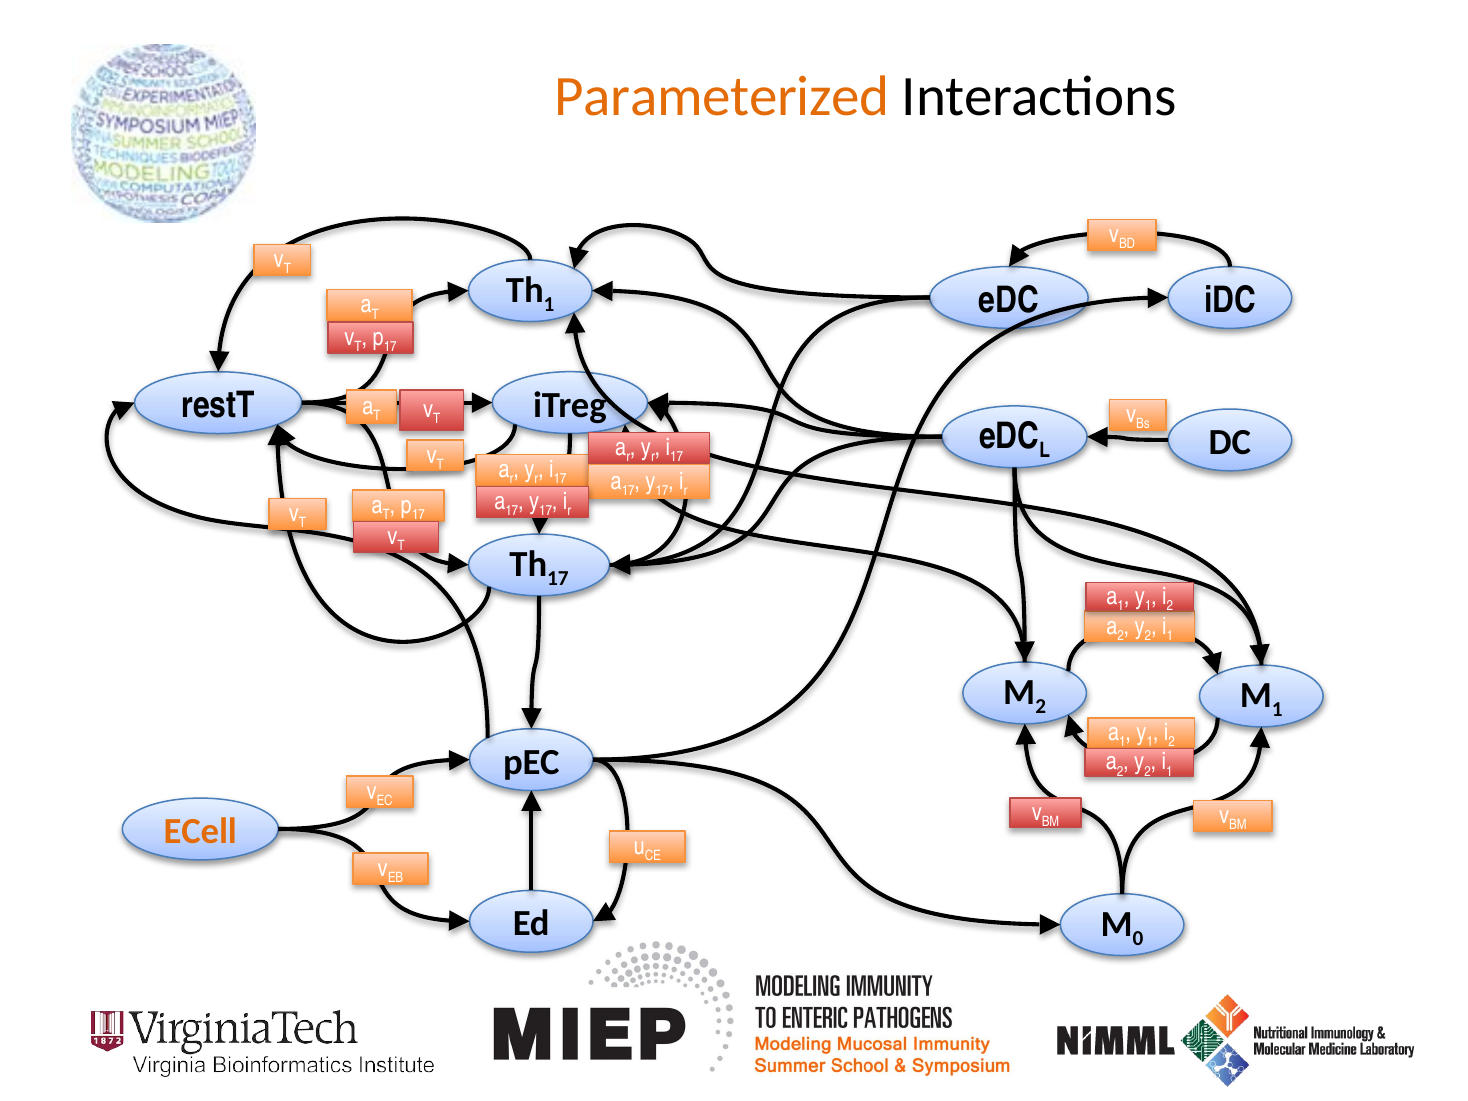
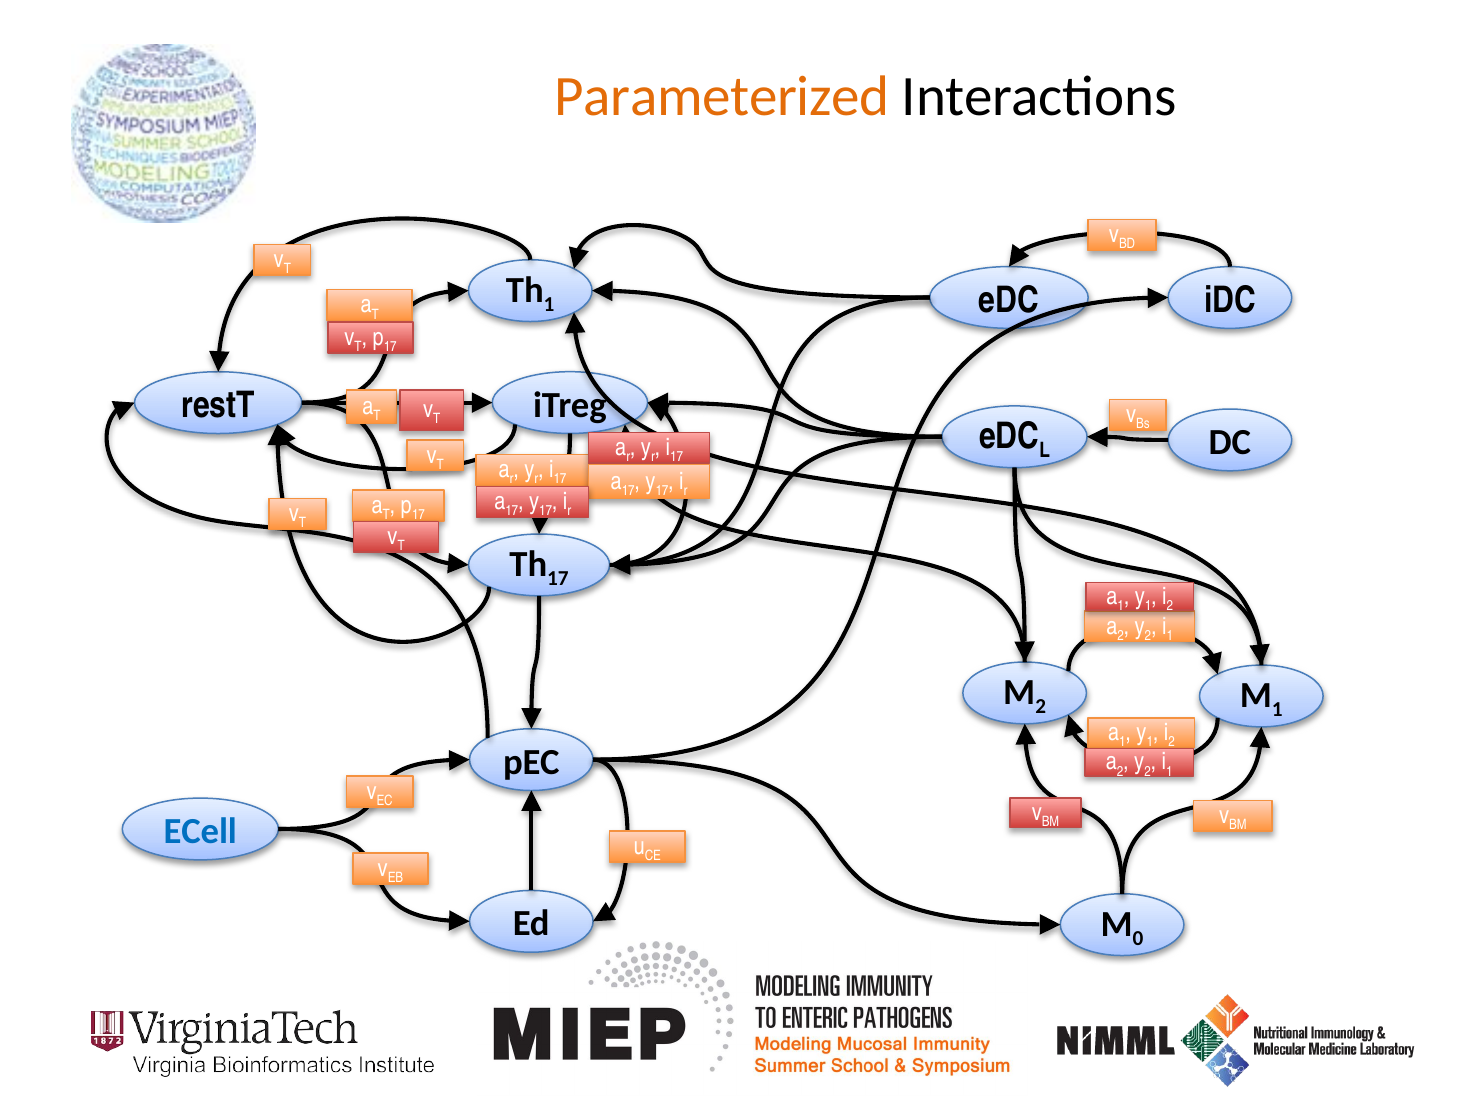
ECell colour: orange -> blue (200, 832)
